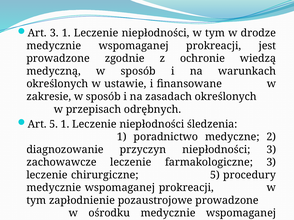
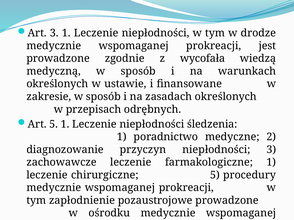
ochronie: ochronie -> wycofała (203, 59)
farmakologiczne 3: 3 -> 1 (271, 163)
